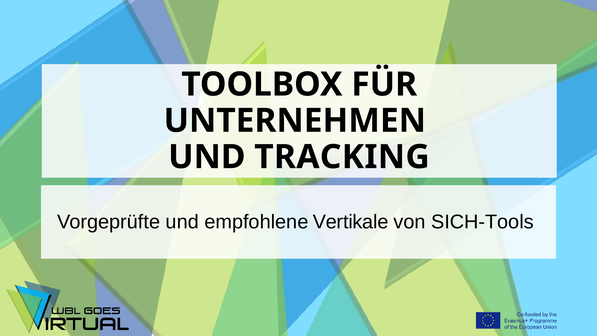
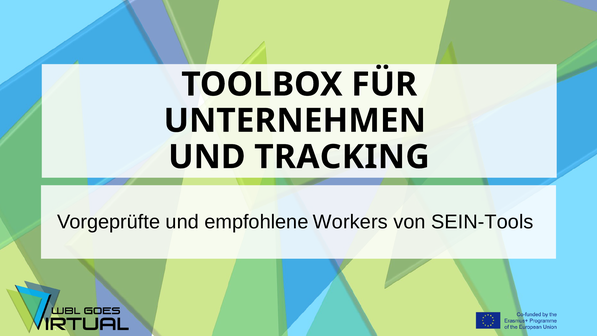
Vertikale: Vertikale -> Workers (350, 222)
SICH-Tools: SICH-Tools -> SEIN-Tools (482, 222)
